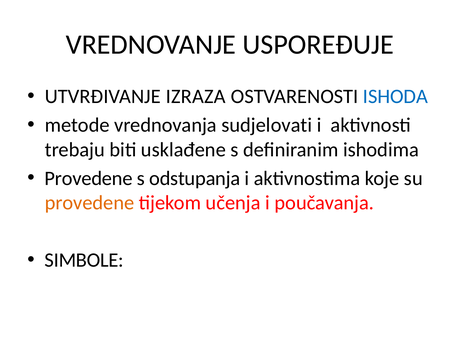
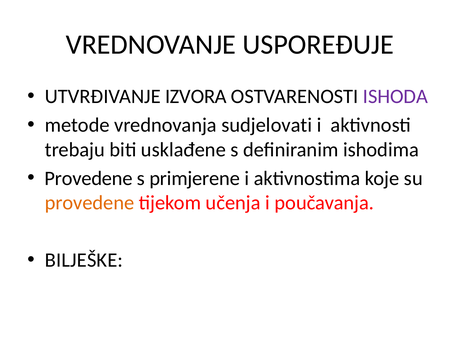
IZRAZA: IZRAZA -> IZVORA (196, 96)
ISHODA colour: blue -> purple (395, 96)
odstupanja: odstupanja -> primjerene (195, 178)
SIMBOLE: SIMBOLE -> BILJEŠKE (84, 260)
